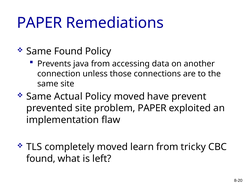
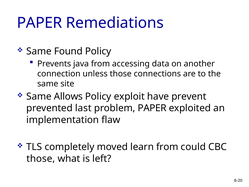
Actual: Actual -> Allows (68, 96)
Policy moved: moved -> exploit (129, 96)
prevented site: site -> last (83, 108)
tricky: tricky -> could (193, 147)
found: found -> those (41, 158)
